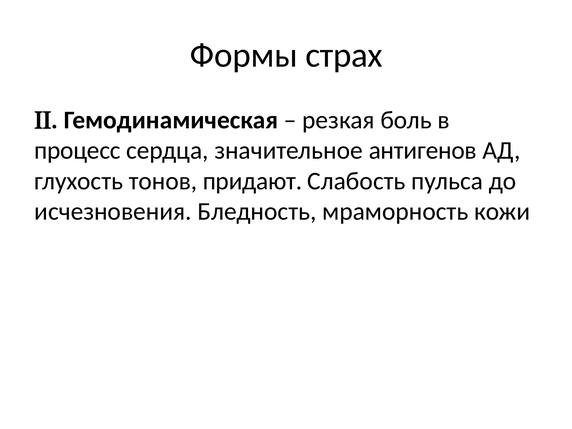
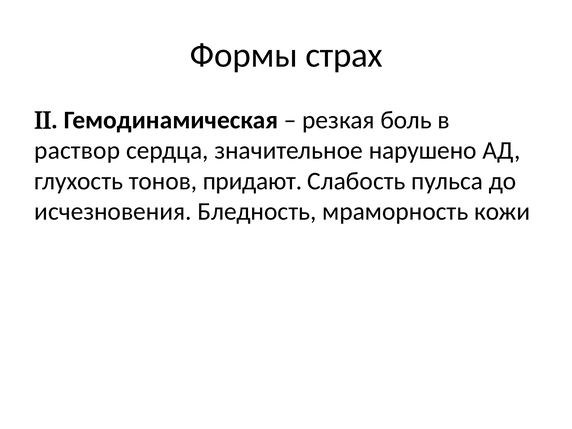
процесс: процесс -> раствор (77, 151)
антигенов: антигенов -> нарушено (423, 151)
